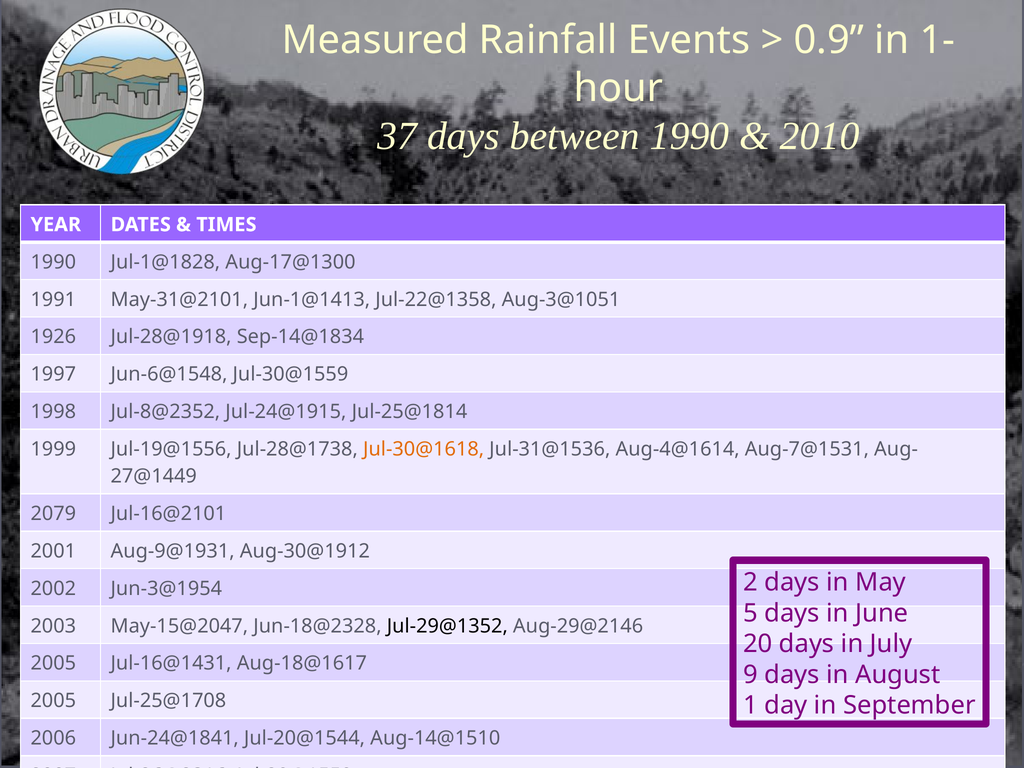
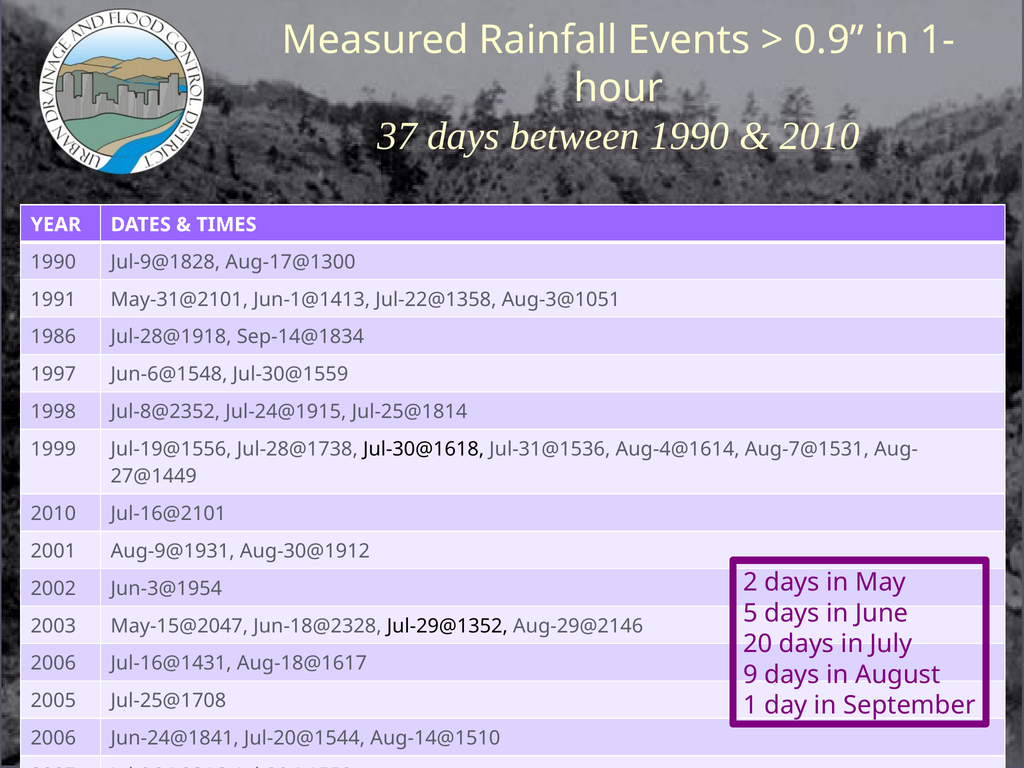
Jul-1@1828: Jul-1@1828 -> Jul-9@1828 (165, 262)
1926: 1926 -> 1986 (53, 337)
Jul-30@1618 colour: orange -> black (424, 449)
2079: 2079 -> 2010 (53, 514)
2005: 2005 -> 2006 (53, 663)
